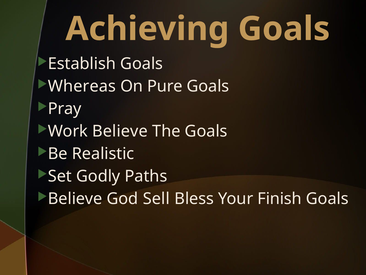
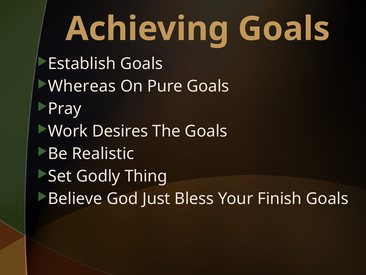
Work Believe: Believe -> Desires (120, 131)
Paths: Paths -> Thing (146, 176)
Sell: Sell -> Just (156, 198)
